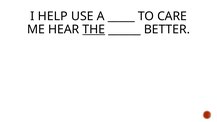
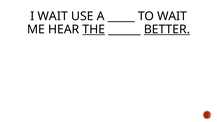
I HELP: HELP -> WAIT (53, 16)
TO CARE: CARE -> WAIT (172, 16)
BETTER underline: none -> present (167, 29)
